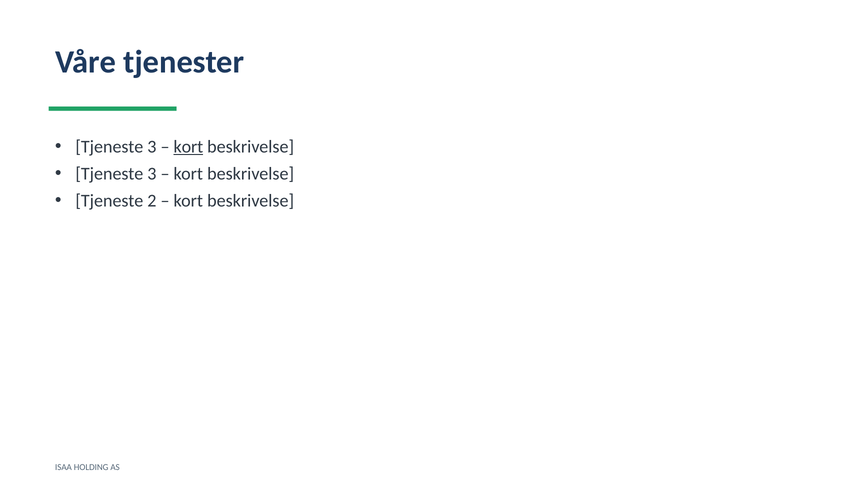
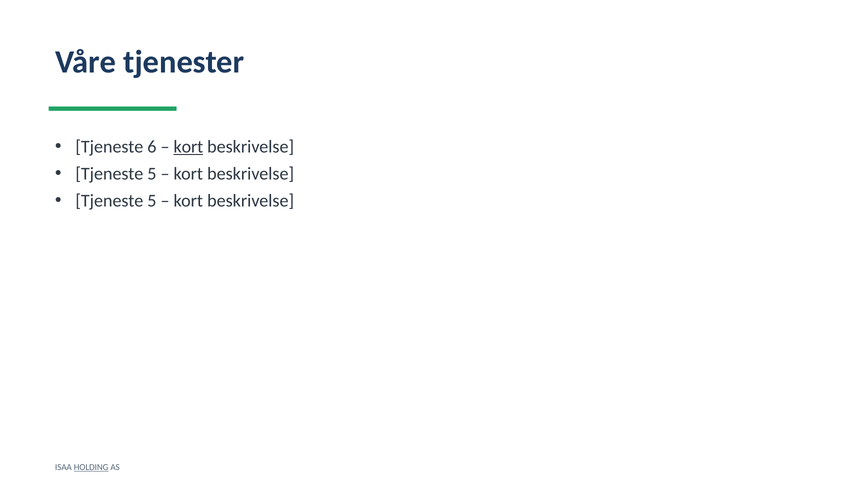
3: 3 -> 6 (152, 147)
3: 3 -> 5 (152, 174)
2: 2 -> 5 (152, 201)
HOLDING underline: none -> present (91, 467)
